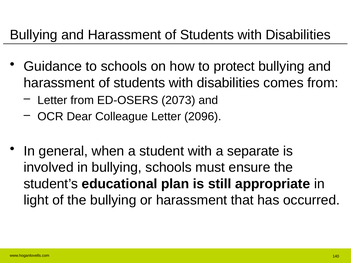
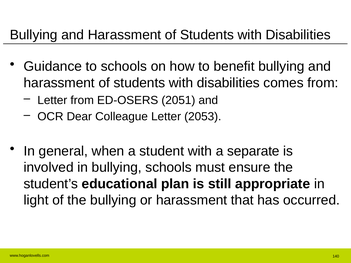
protect: protect -> benefit (234, 67)
2073: 2073 -> 2051 (178, 100)
2096: 2096 -> 2053 (203, 117)
